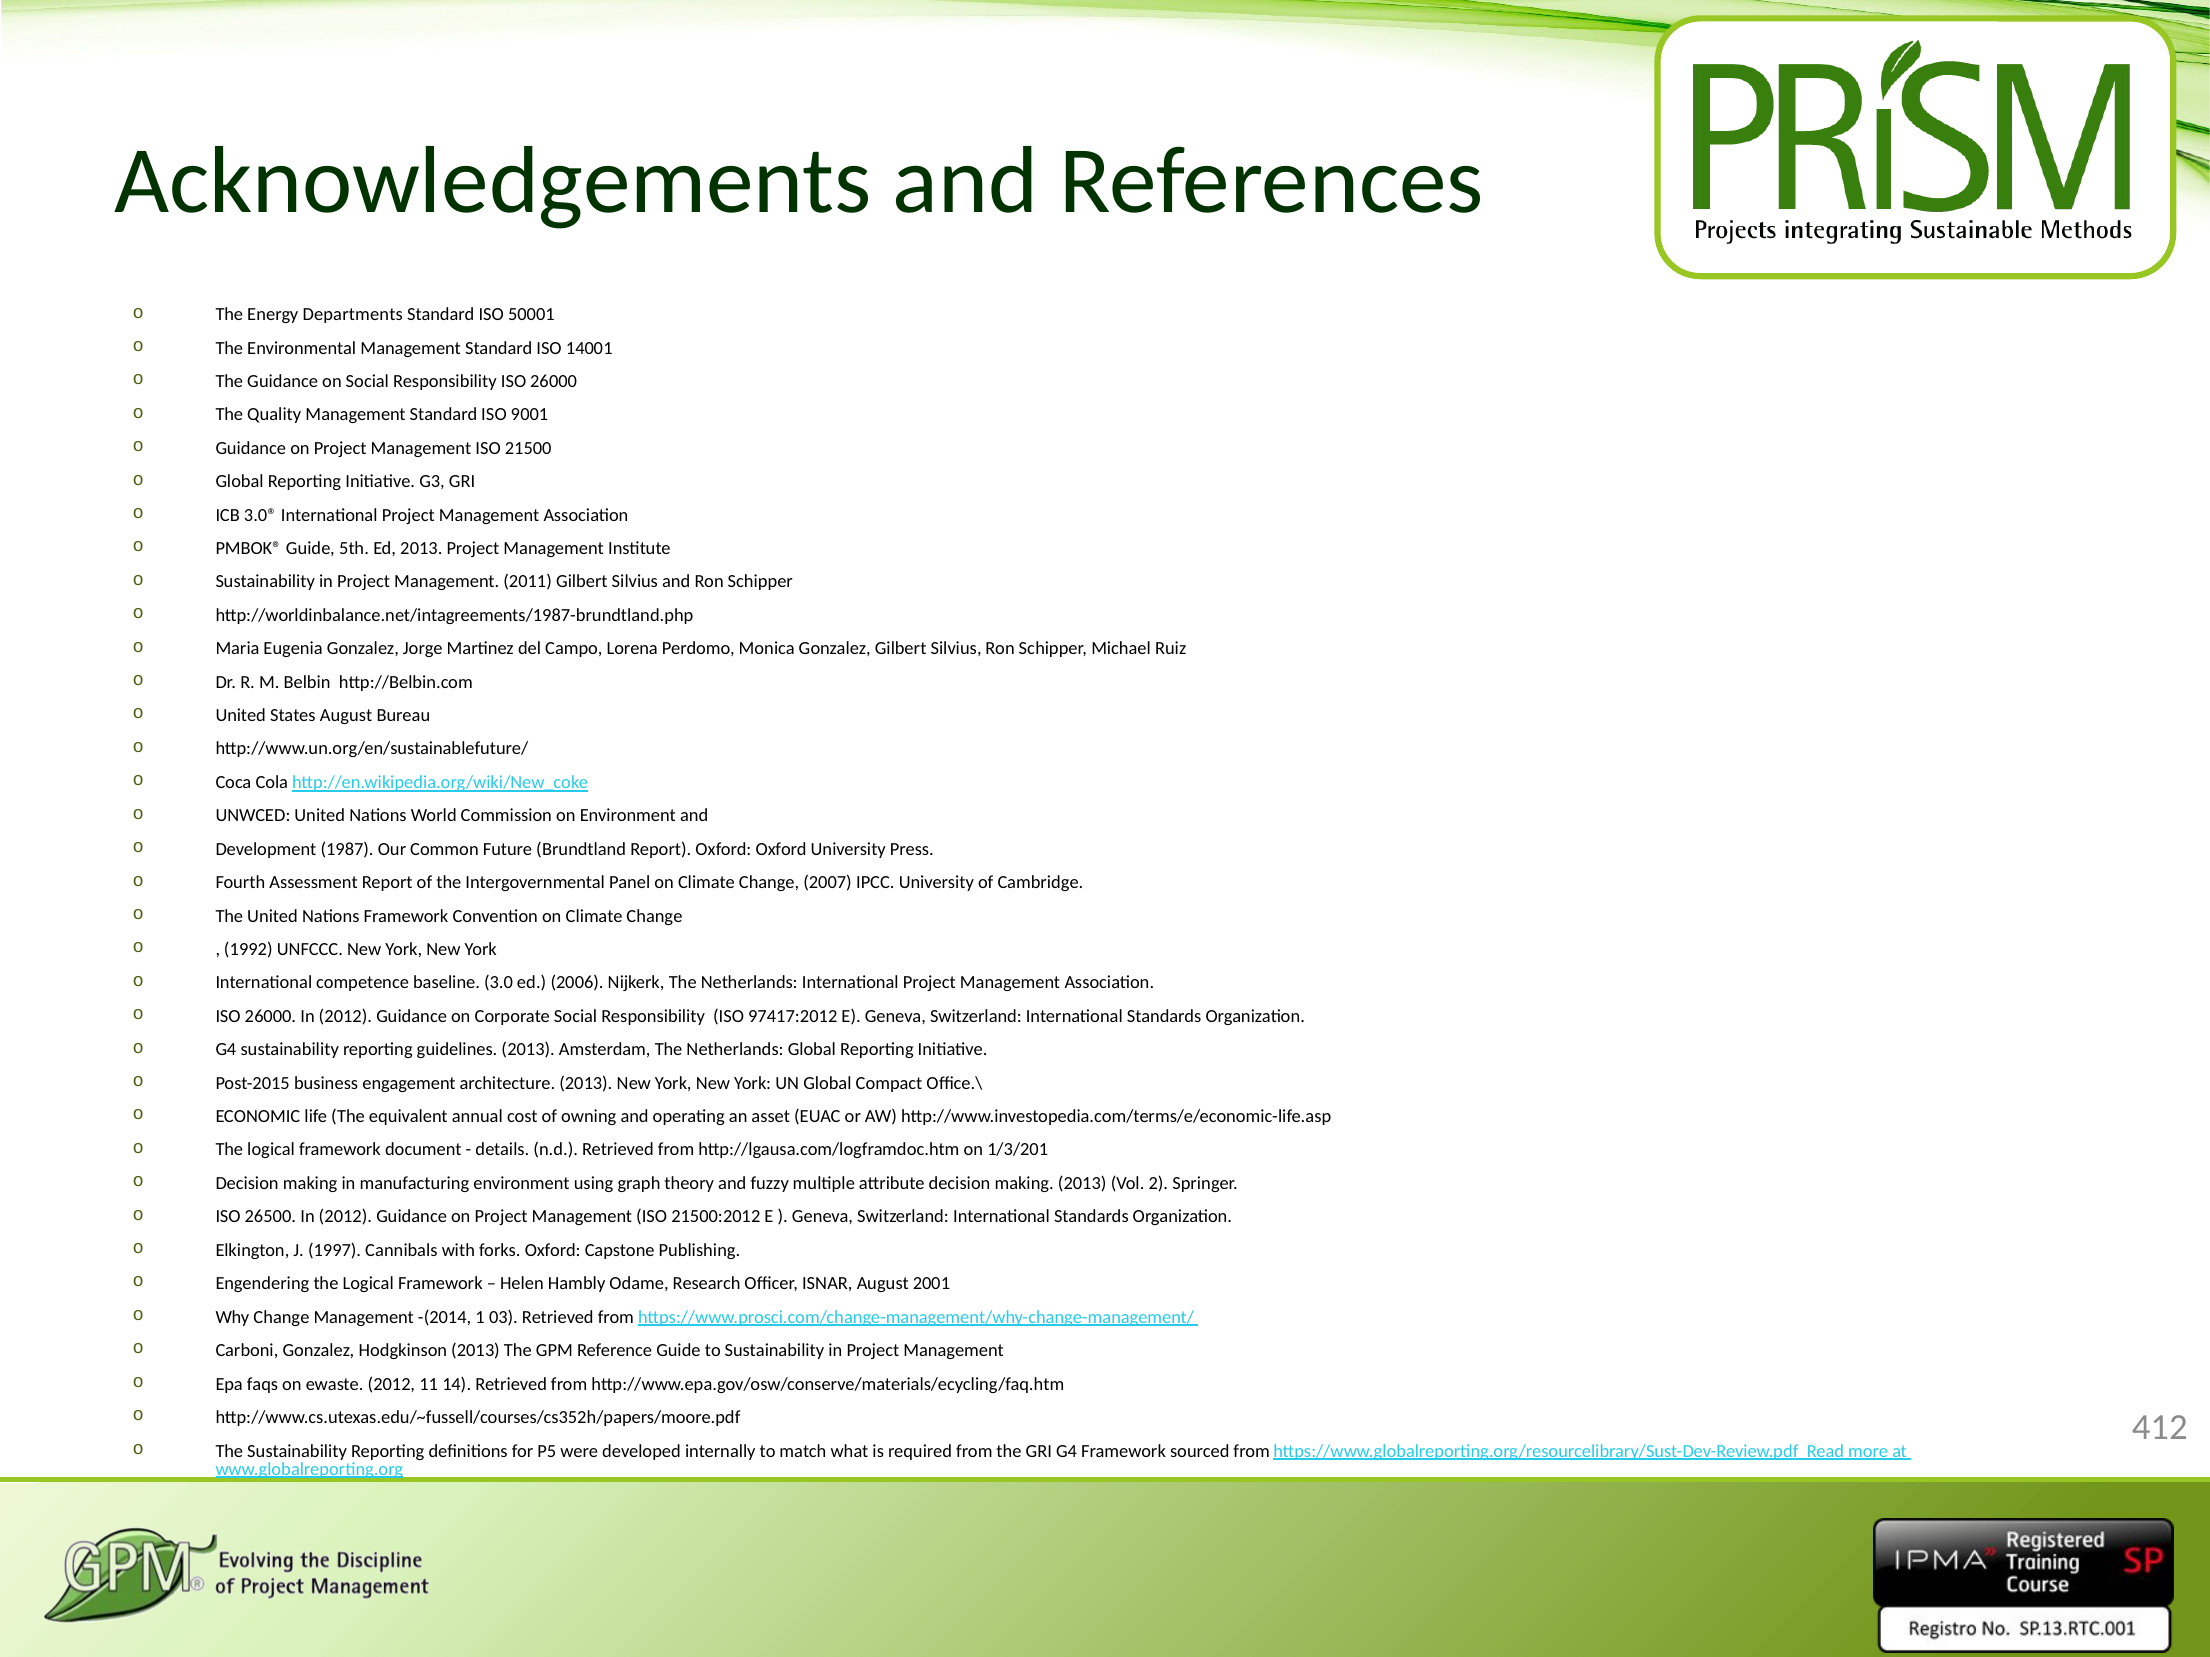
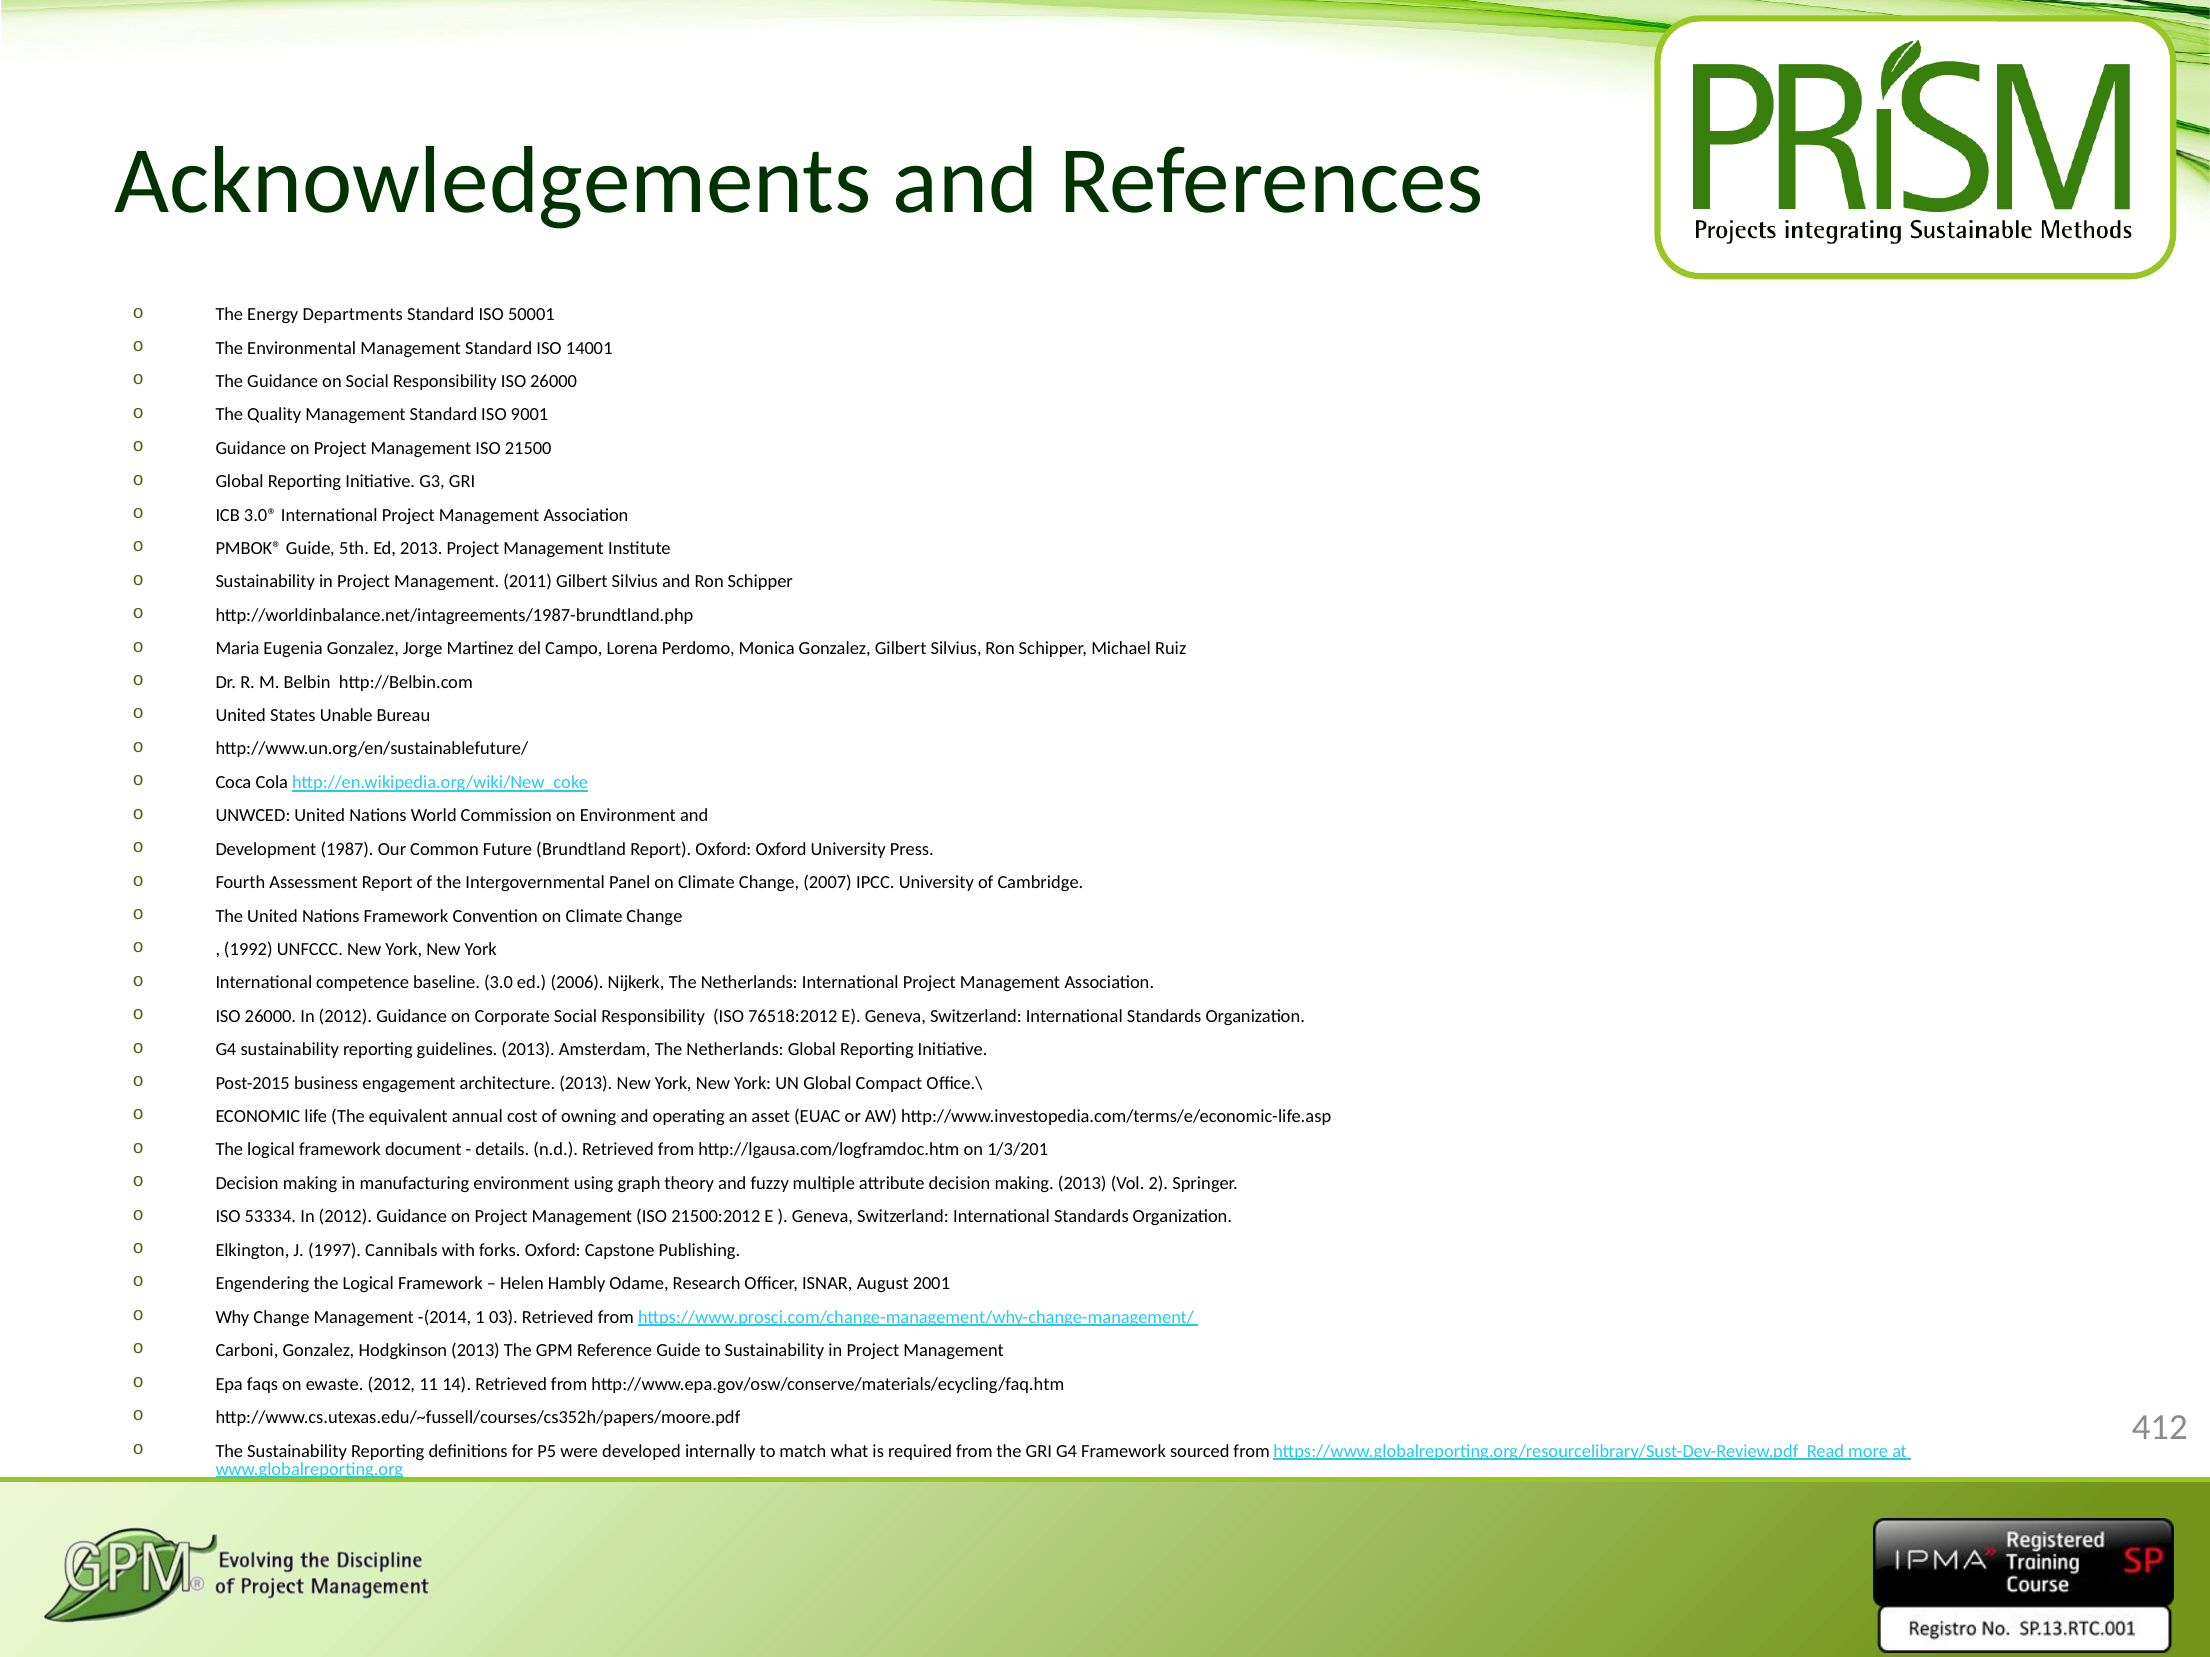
States August: August -> Unable (346, 716)
97417:2012: 97417:2012 -> 76518:2012 (793, 1017)
26500: 26500 -> 53334 (270, 1217)
